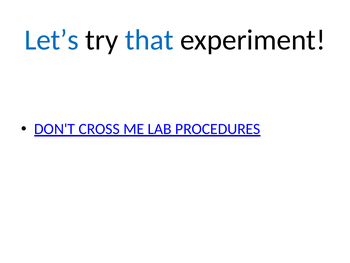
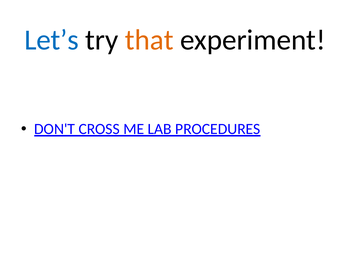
that colour: blue -> orange (149, 40)
